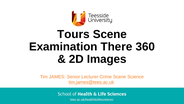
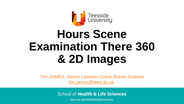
Tours: Tours -> Hours (74, 34)
